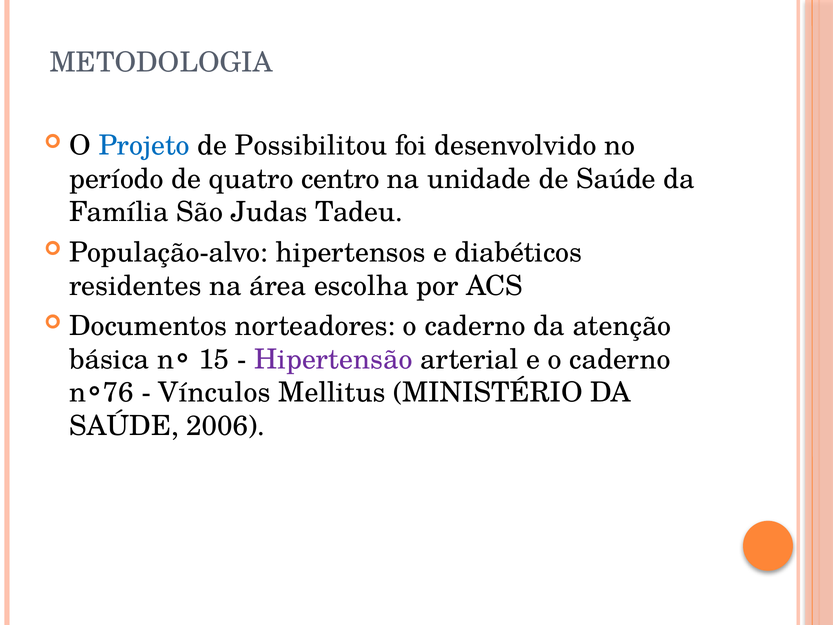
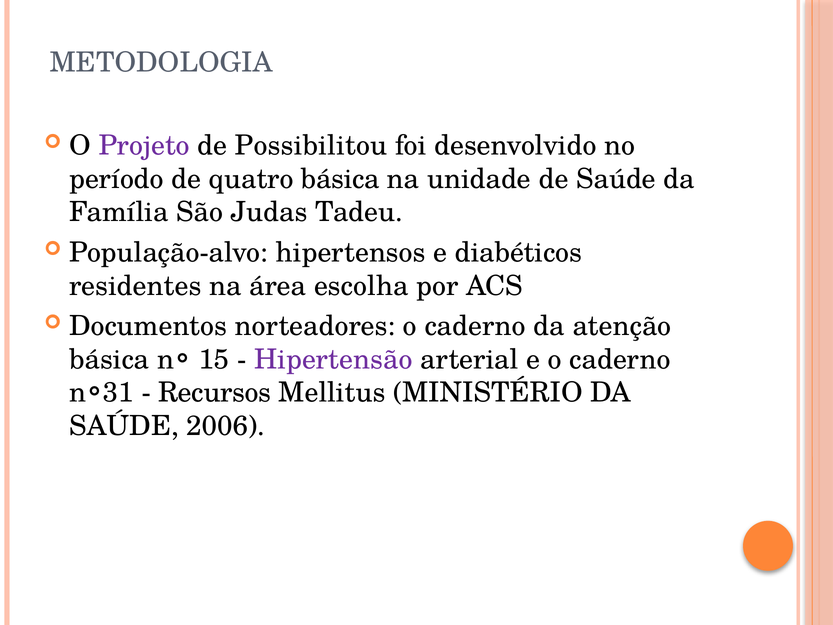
Projeto colour: blue -> purple (144, 145)
quatro centro: centro -> básica (340, 179)
n◦76: n◦76 -> n◦31 (102, 393)
Vínculos: Vínculos -> Recursos (215, 393)
